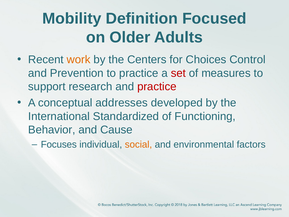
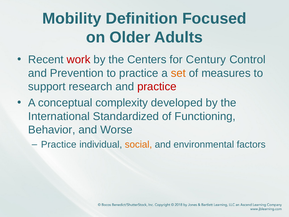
work colour: orange -> red (79, 60)
Choices: Choices -> Century (206, 60)
set colour: red -> orange (178, 73)
addresses: addresses -> complexity (122, 103)
Cause: Cause -> Worse (116, 130)
Focuses: Focuses -> Practice (59, 144)
